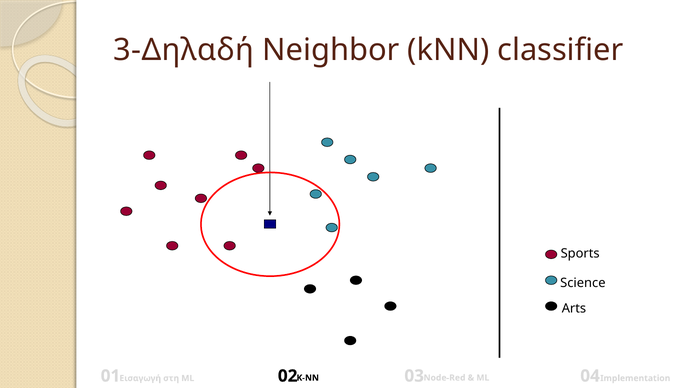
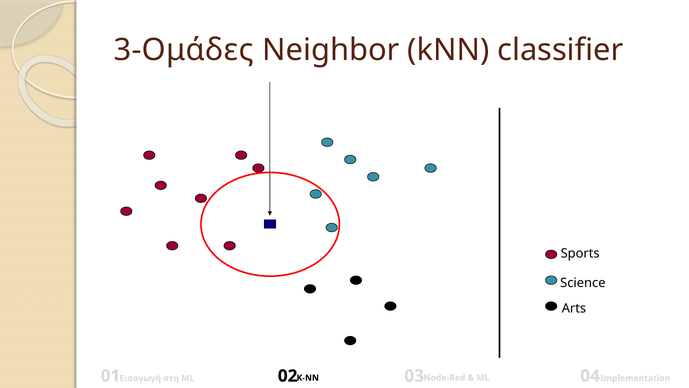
3-Δηλαδή: 3-Δηλαδή -> 3-Ομάδες (184, 50)
